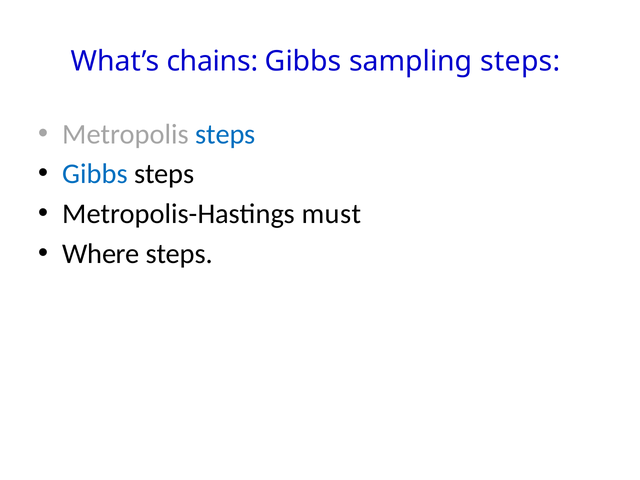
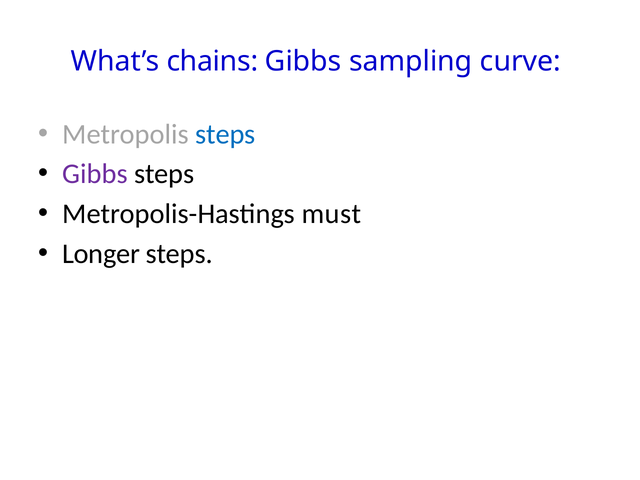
sampling steps: steps -> curve (520, 61)
Gibbs colour: blue -> purple (95, 174)
Where: Where -> Longer (101, 254)
